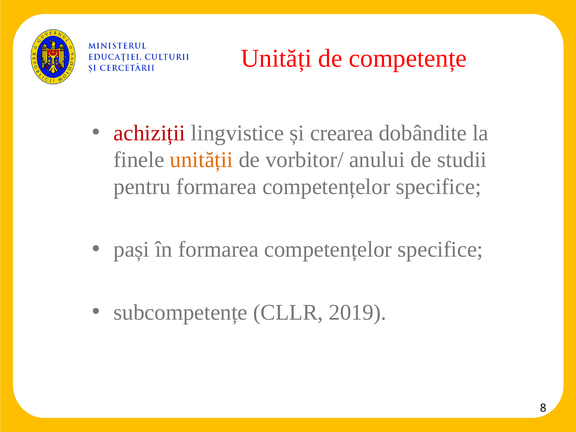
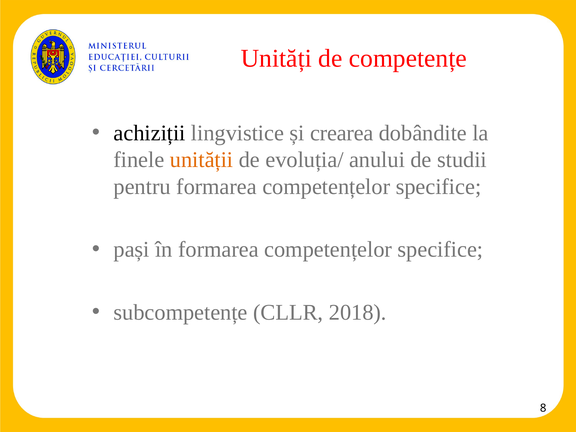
achiziții colour: red -> black (150, 133)
vorbitor/: vorbitor/ -> evoluția/ (305, 160)
2019: 2019 -> 2018 (358, 312)
